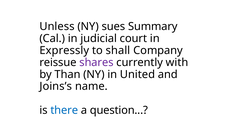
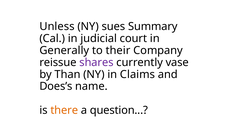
Expressly: Expressly -> Generally (64, 50)
shall: shall -> their (118, 50)
with: with -> vase (177, 62)
United: United -> Claims (137, 74)
Joins’s: Joins’s -> Does’s (56, 86)
there colour: blue -> orange (64, 110)
